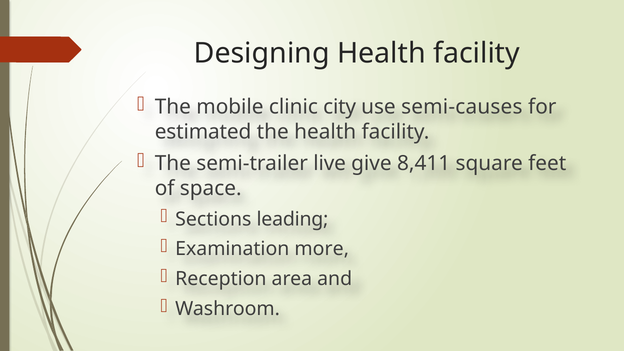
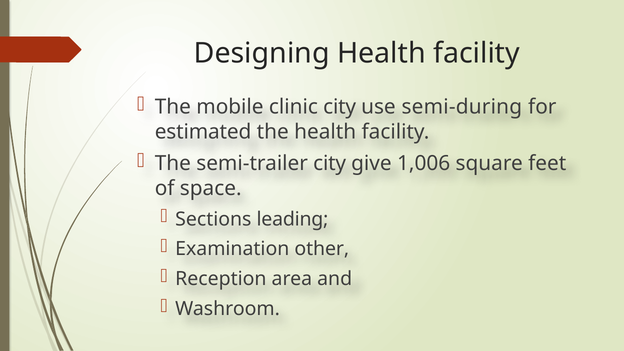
semi-causes: semi-causes -> semi-during (462, 107)
semi-trailer live: live -> city (330, 164)
8,411: 8,411 -> 1,006 (424, 164)
more: more -> other (322, 249)
